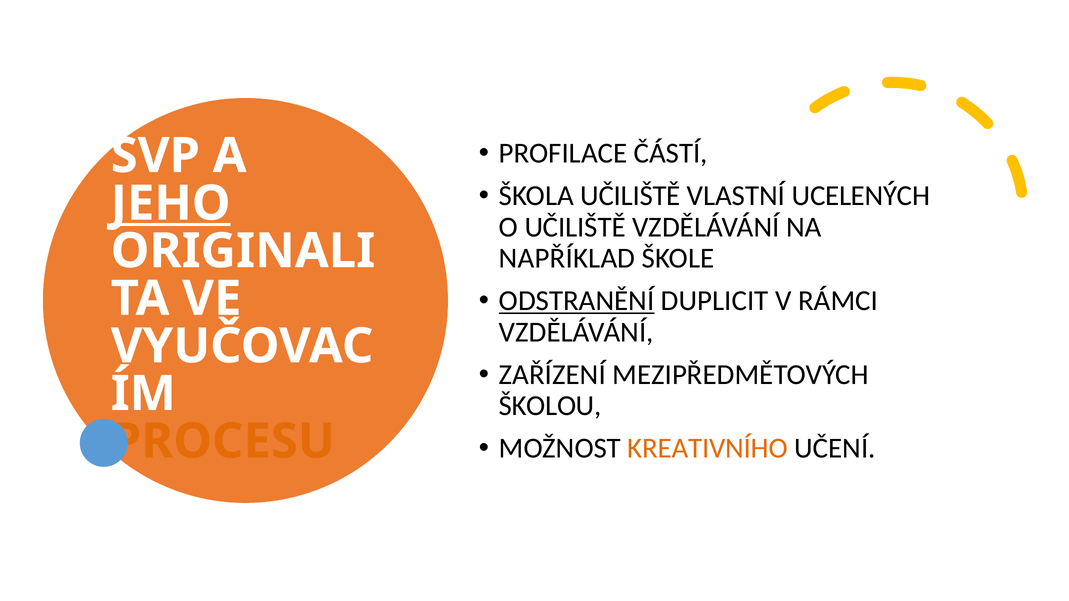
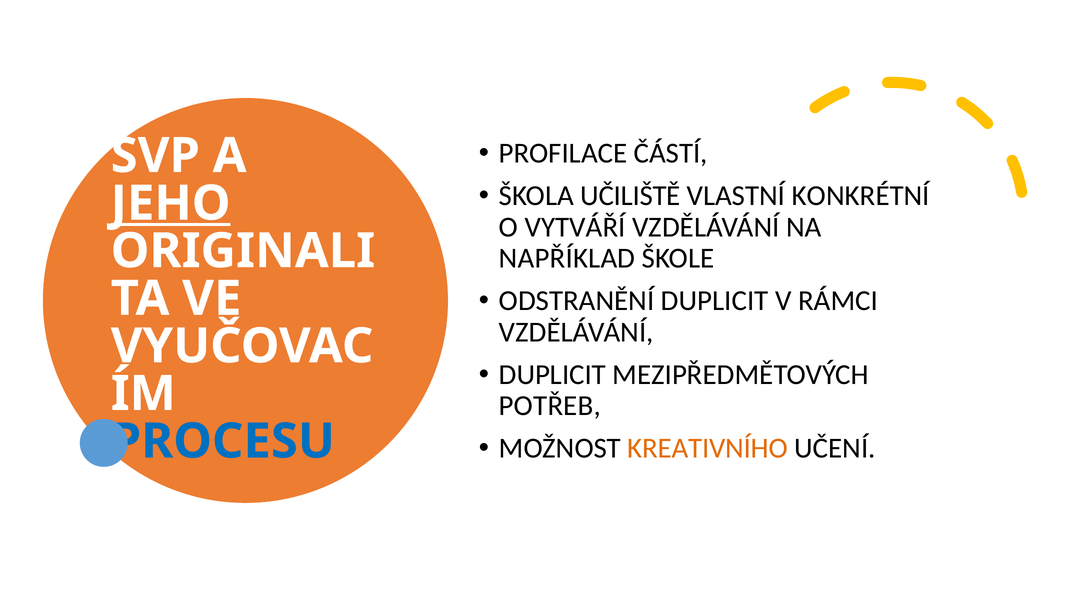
UCELENÝCH: UCELENÝCH -> KONKRÉTNÍ (861, 196)
O UČILIŠTĚ: UČILIŠTĚ -> VYTVÁŘÍ (575, 227)
ODSTRANĚNÍ underline: present -> none (577, 301)
ZAŘÍZENÍ: ZAŘÍZENÍ -> DUPLICIT (552, 375)
ŠKOLOU: ŠKOLOU -> POTŘEB (550, 406)
PROCESU colour: orange -> blue (223, 442)
